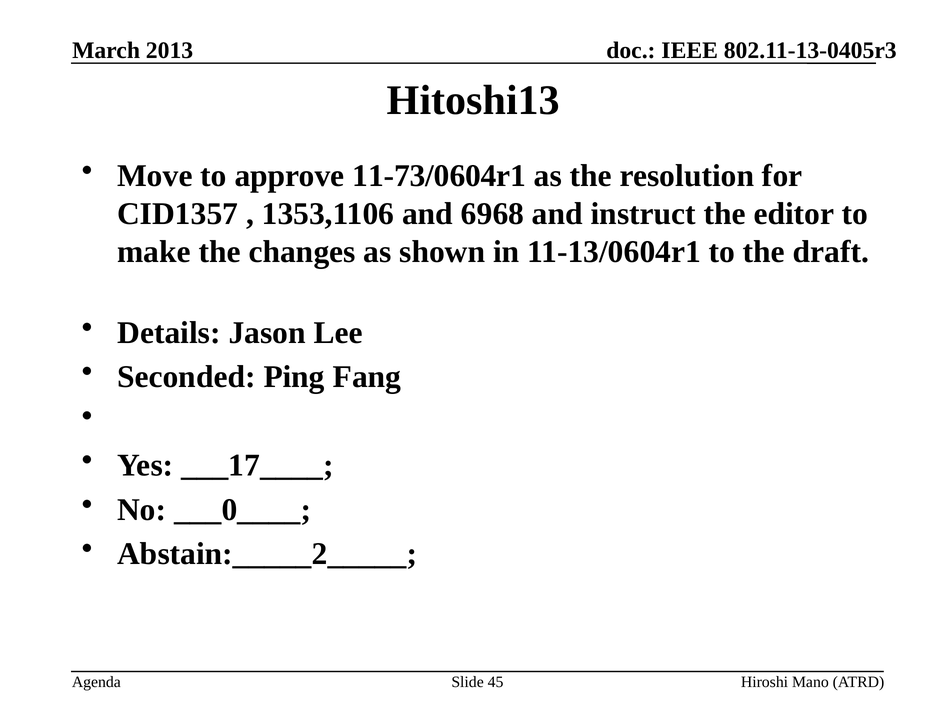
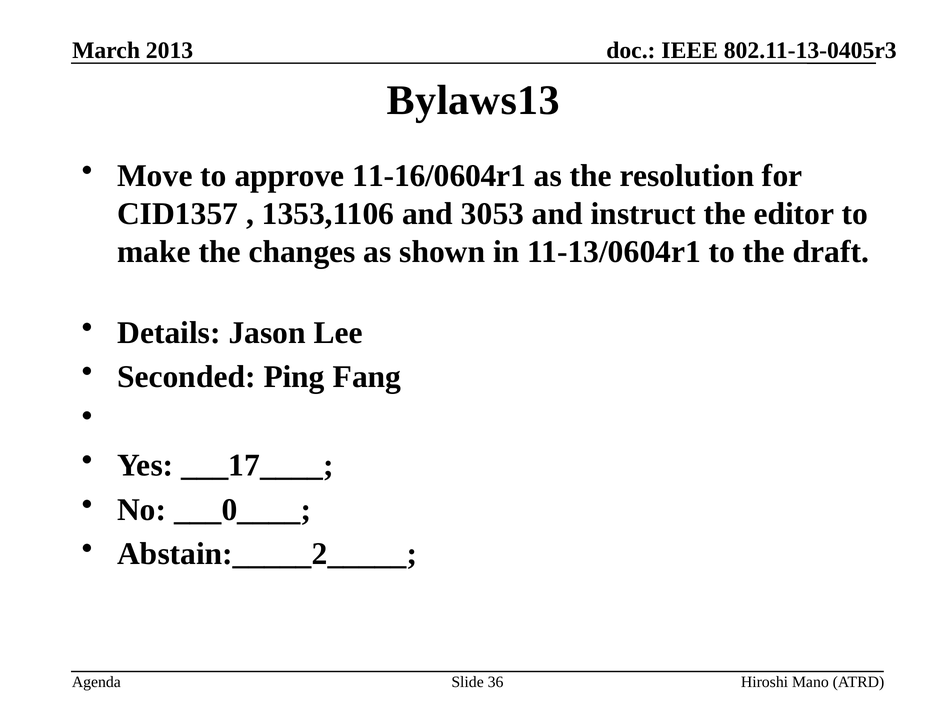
Hitoshi13: Hitoshi13 -> Bylaws13 (473, 100)
11-73/0604r1: 11-73/0604r1 -> 11-16/0604r1 (439, 176)
6968: 6968 -> 3053 (493, 214)
45: 45 -> 36 (496, 681)
